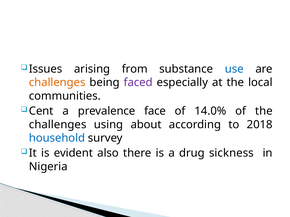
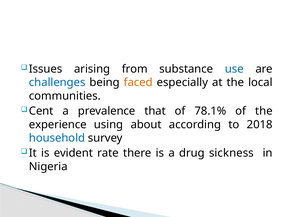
challenges colour: orange -> blue (57, 83)
faced colour: purple -> orange (138, 83)
face: face -> that (155, 111)
14.0%: 14.0% -> 78.1% (210, 111)
challenges: challenges -> experience (58, 125)
also: also -> rate (108, 153)
